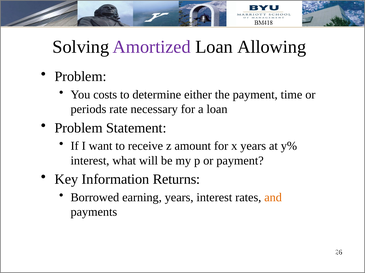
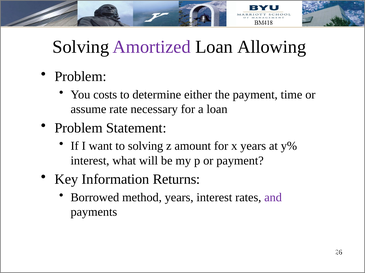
periods: periods -> assume (88, 109)
to receive: receive -> solving (146, 146)
earning: earning -> method (142, 198)
and colour: orange -> purple (273, 198)
